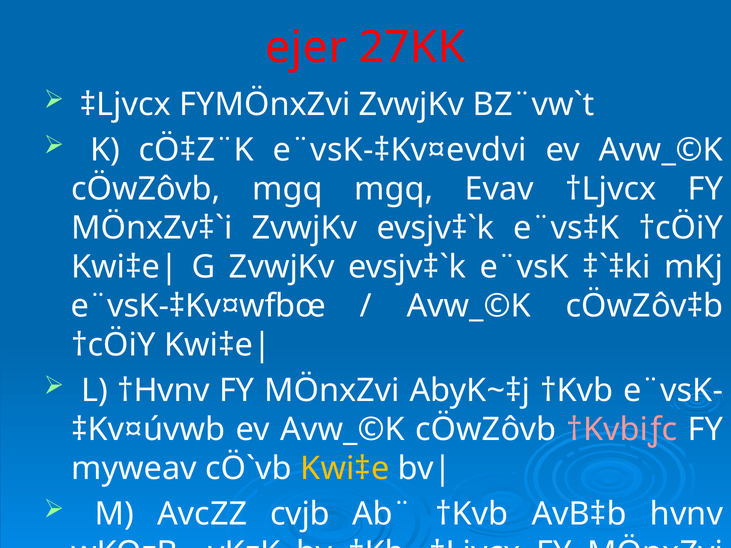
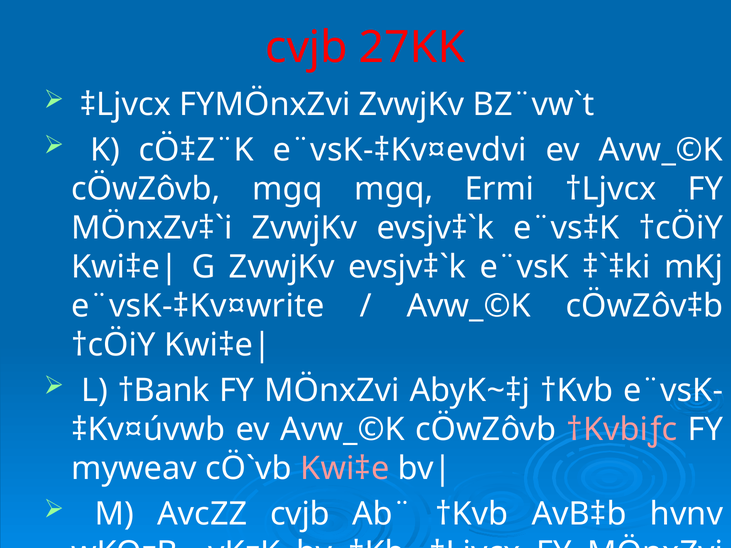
ejer: ejer -> cvjb (307, 48)
Evav: Evav -> Ermi (499, 189)
e¨vsK-‡Kv¤wfbœ: e¨vsK-‡Kv¤wfbœ -> e¨vsK-‡Kv¤write (198, 306)
†Hvnv: †Hvnv -> †Bank (164, 391)
Kwi‡e colour: yellow -> pink (345, 469)
